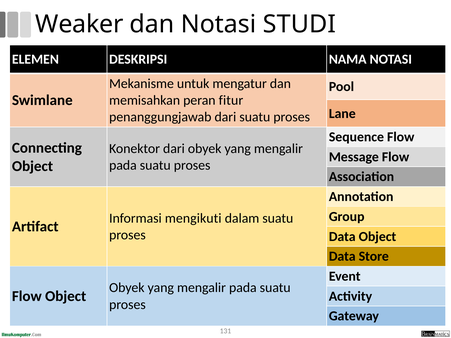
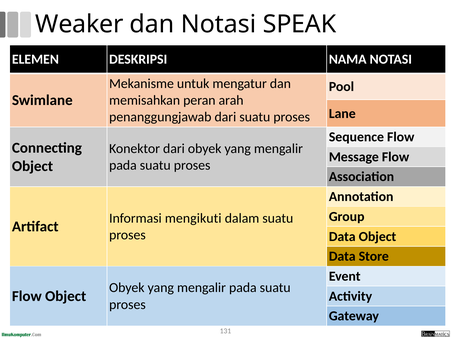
STUDI: STUDI -> SPEAK (300, 24)
fitur: fitur -> arah (231, 100)
